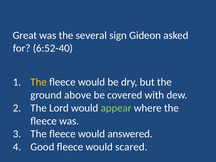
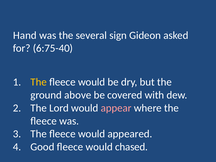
Great: Great -> Hand (25, 35)
6:52-40: 6:52-40 -> 6:75-40 (53, 48)
appear colour: light green -> pink (116, 108)
answered: answered -> appeared (130, 134)
scared: scared -> chased (131, 147)
